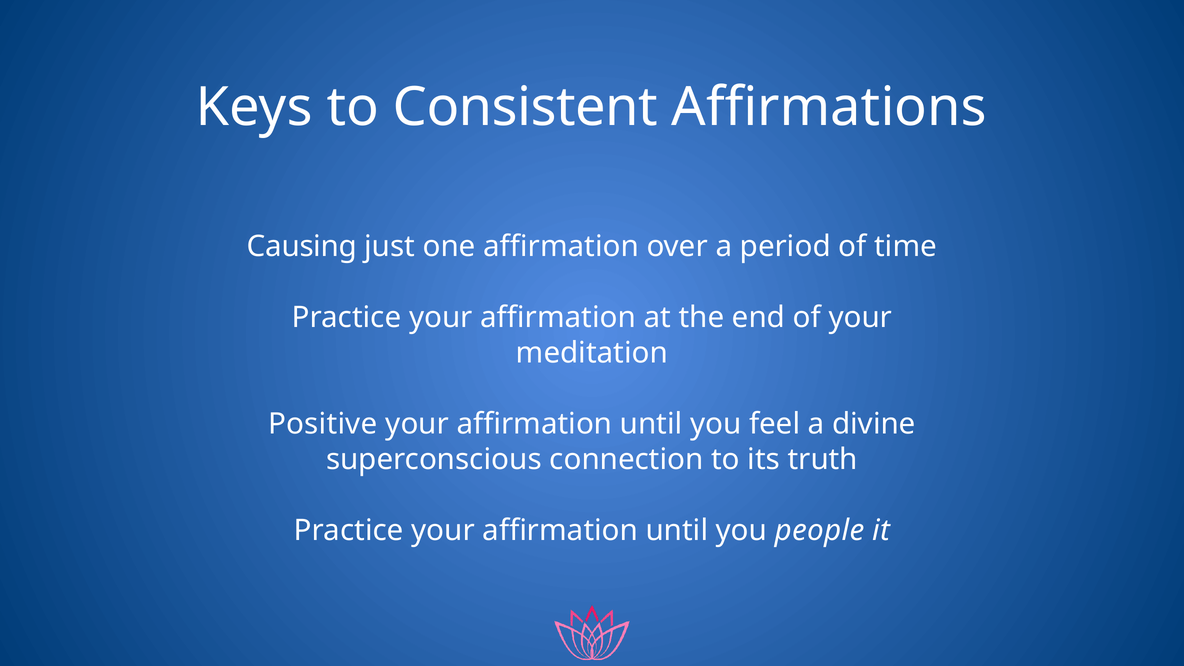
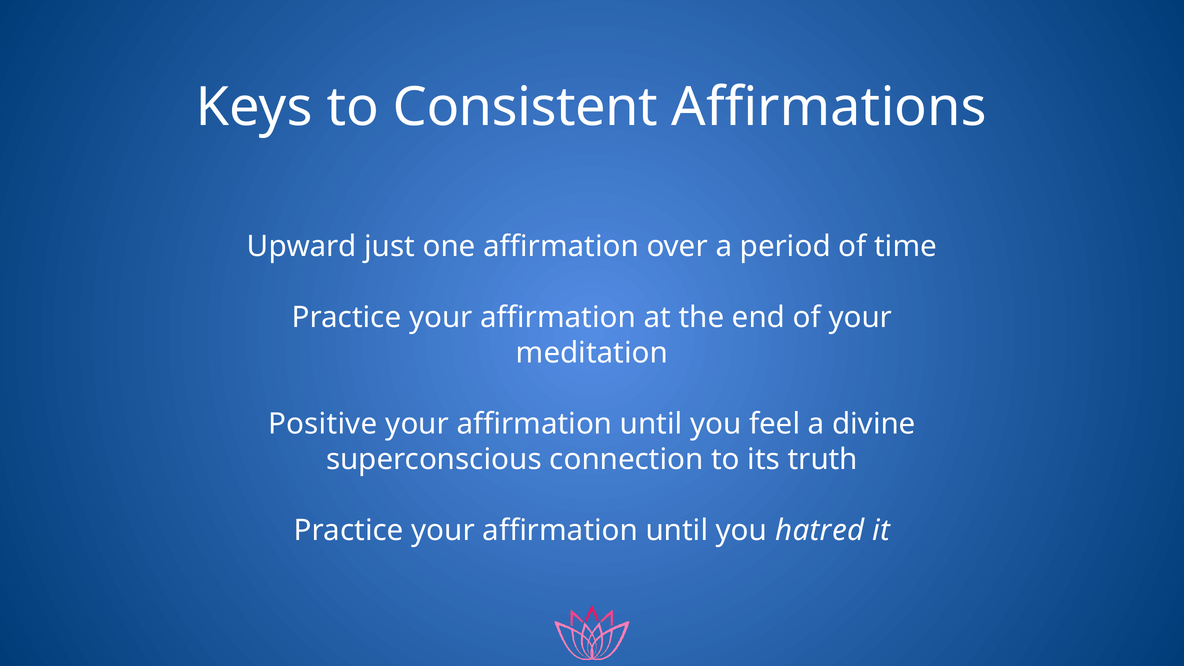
Causing: Causing -> Upward (302, 246)
people: people -> hatred (820, 530)
